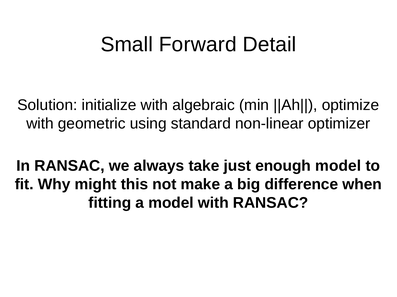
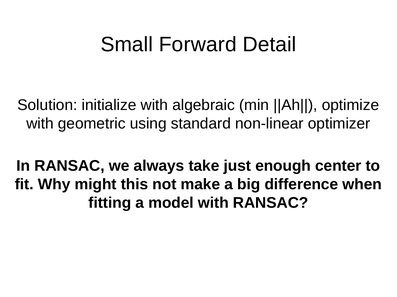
enough model: model -> center (338, 166)
